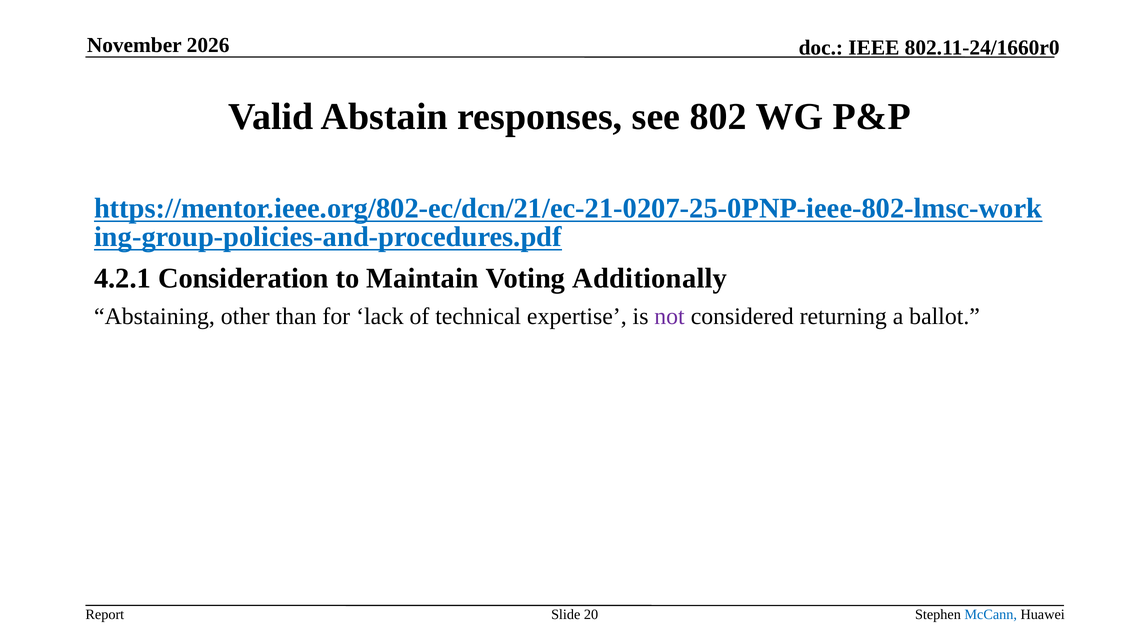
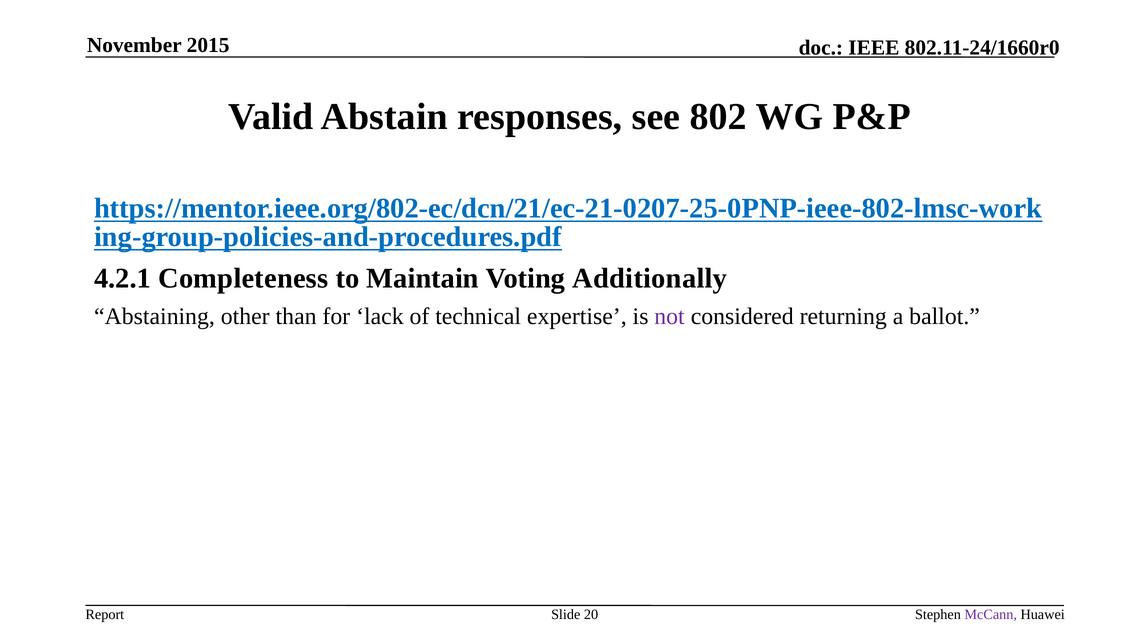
2026: 2026 -> 2015 (208, 45)
Consideration: Consideration -> Completeness (243, 278)
McCann colour: blue -> purple (991, 615)
